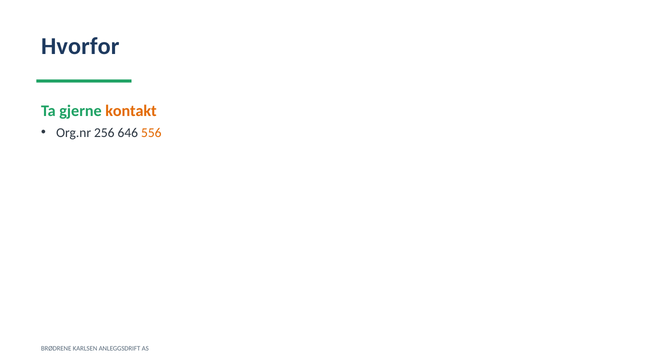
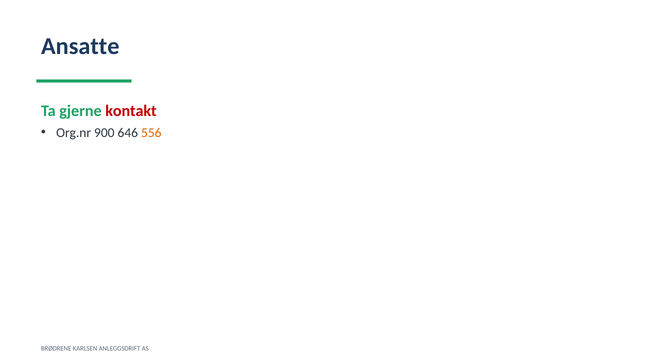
Hvorfor: Hvorfor -> Ansatte (80, 46)
kontakt colour: orange -> red (131, 111)
256: 256 -> 900 (104, 133)
